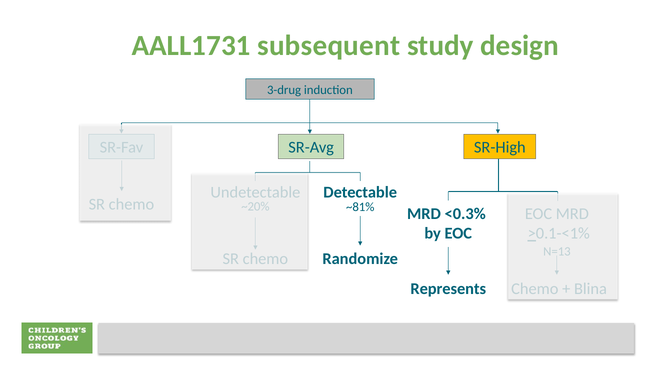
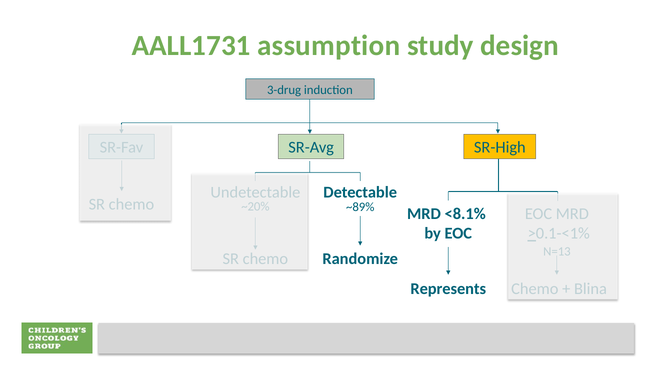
subsequent: subsequent -> assumption (329, 46)
~81%: ~81% -> ~89% (360, 207)
<0.3%: <0.3% -> <8.1% (465, 214)
